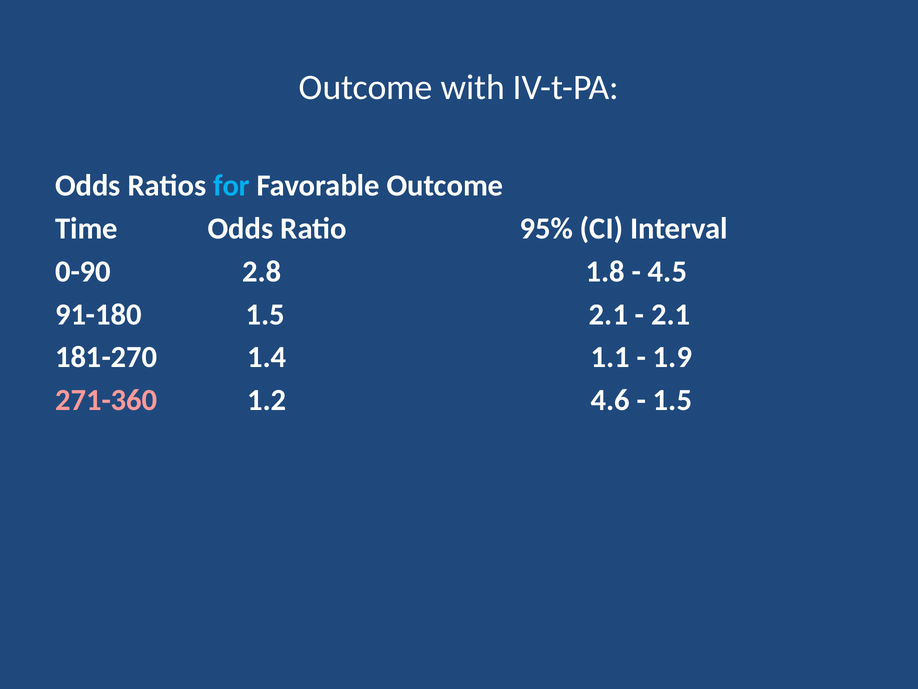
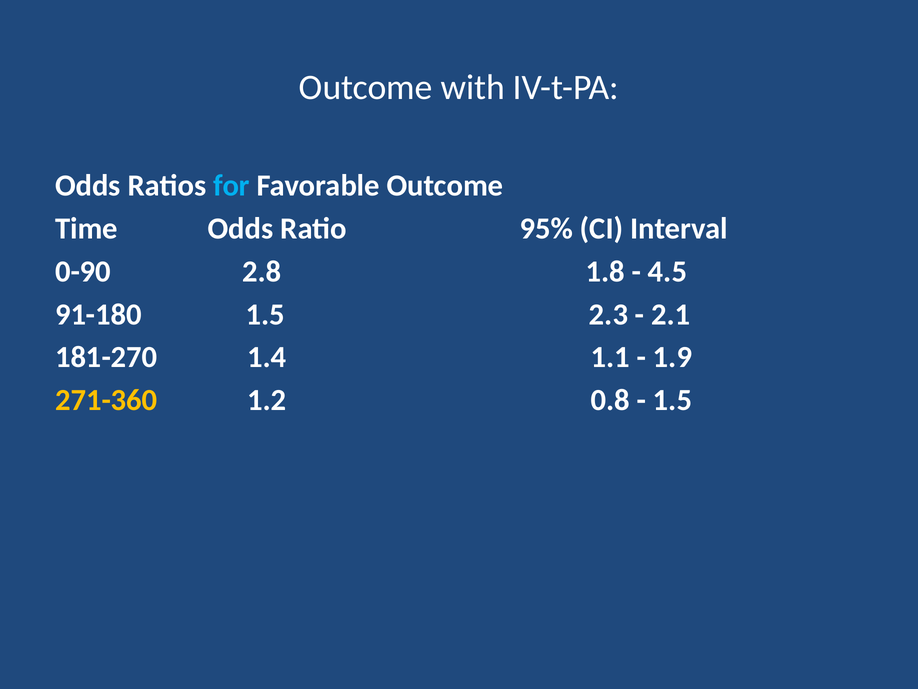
1.5 2.1: 2.1 -> 2.3 (608, 314)
271-360 colour: pink -> yellow (106, 400)
4.6: 4.6 -> 0.8 (610, 400)
